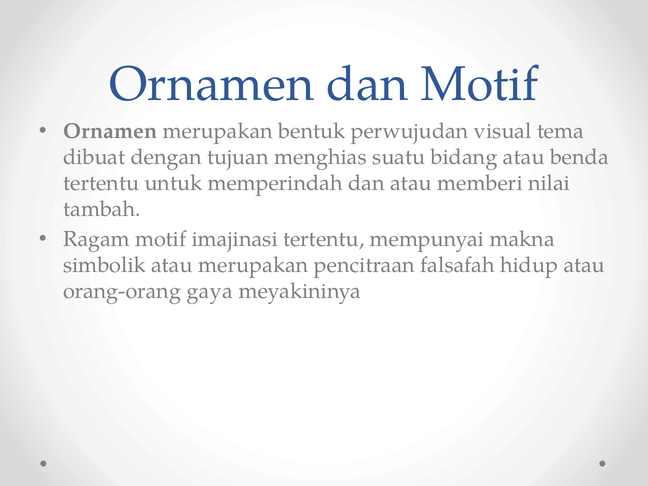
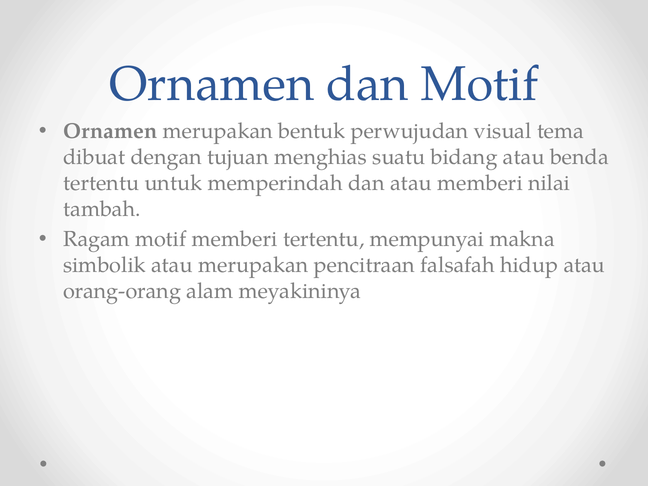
motif imajinasi: imajinasi -> memberi (235, 239)
gaya: gaya -> alam (210, 291)
